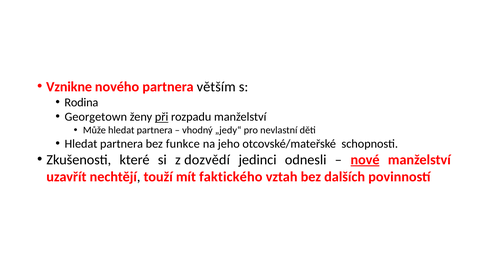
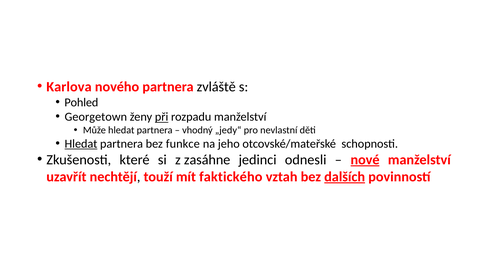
Vznikne: Vznikne -> Karlova (69, 87)
větším: větším -> zvláště (216, 87)
Rodina: Rodina -> Pohled (81, 103)
Hledat underline: none -> present (81, 144)
dozvědí: dozvědí -> zasáhne (207, 160)
dalších underline: none -> present (345, 177)
